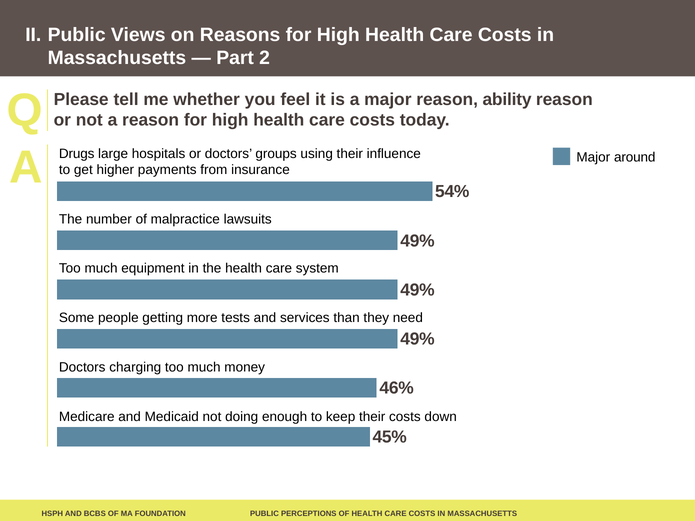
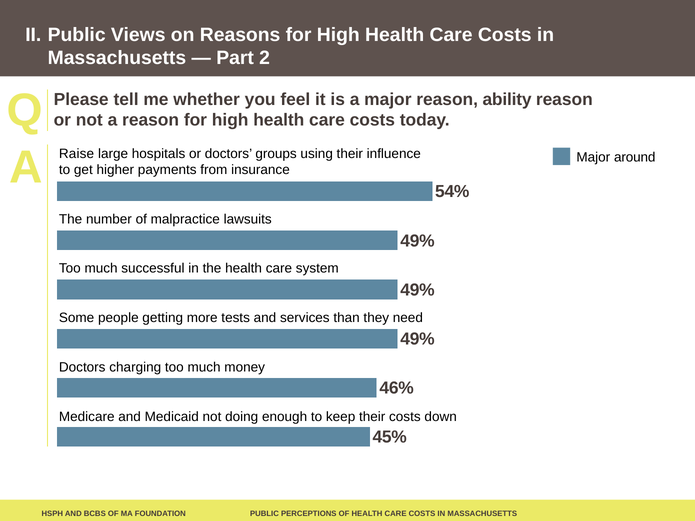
Drugs: Drugs -> Raise (77, 154)
equipment: equipment -> successful (153, 269)
